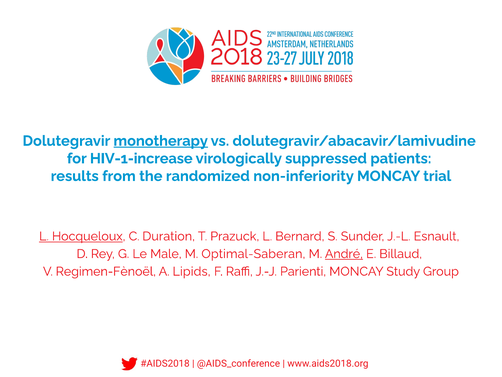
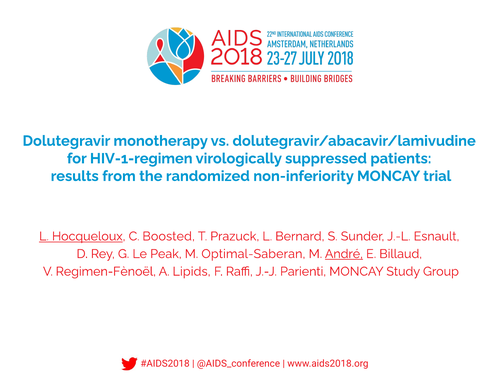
monotherapy underline: present -> none (161, 141)
HIV-1-increase: HIV-1-increase -> HIV-1-regimen (141, 158)
Duration: Duration -> Boosted (169, 236)
Male: Male -> Peak (166, 254)
